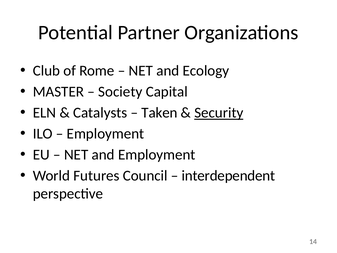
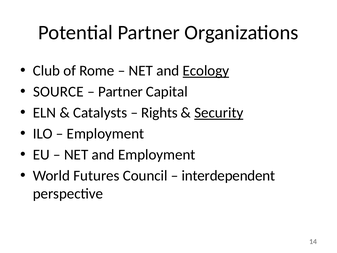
Ecology underline: none -> present (206, 71)
MASTER: MASTER -> SOURCE (58, 92)
Society: Society -> Partner (120, 92)
Taken: Taken -> Rights (159, 113)
